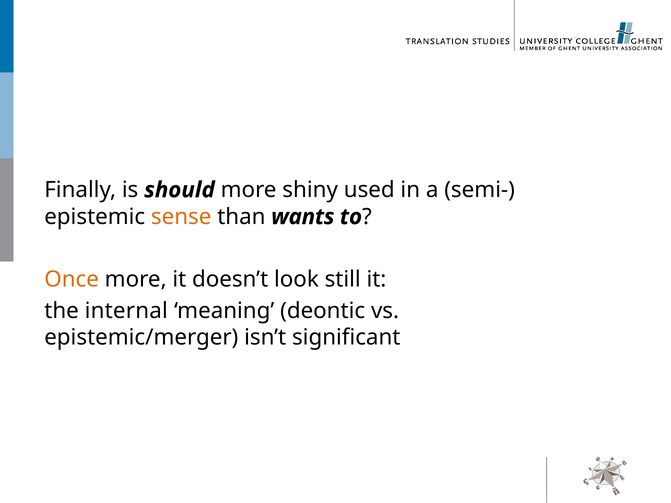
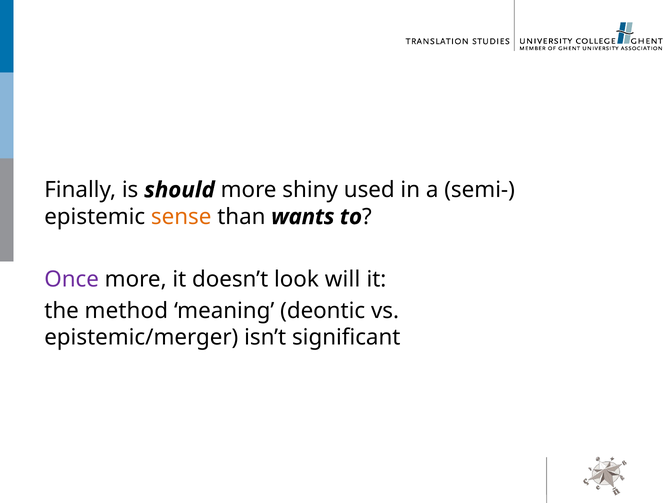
Once colour: orange -> purple (72, 280)
still: still -> will (343, 280)
internal: internal -> method (126, 311)
